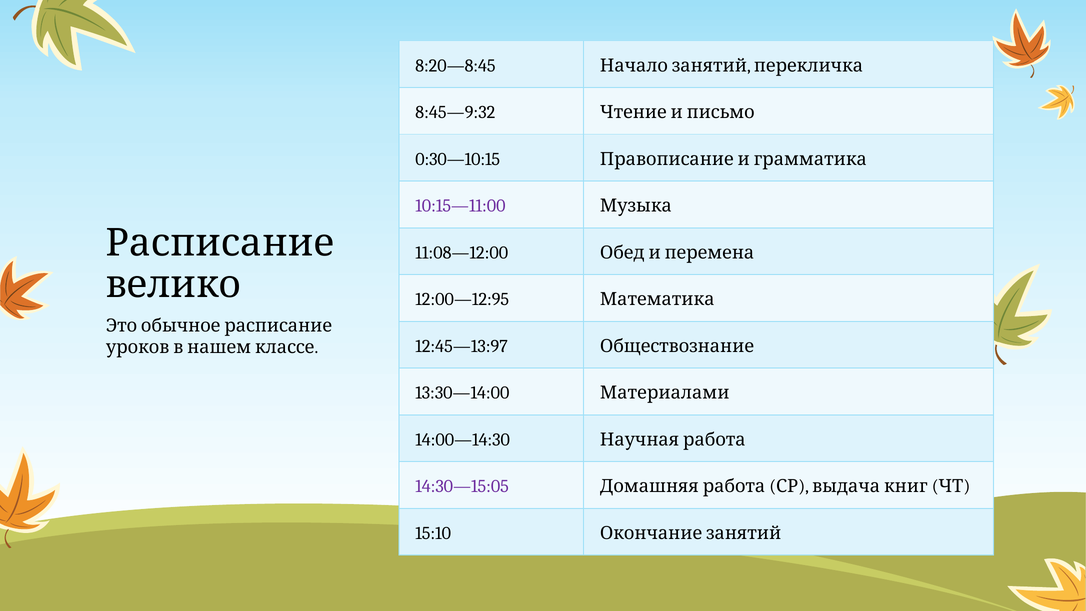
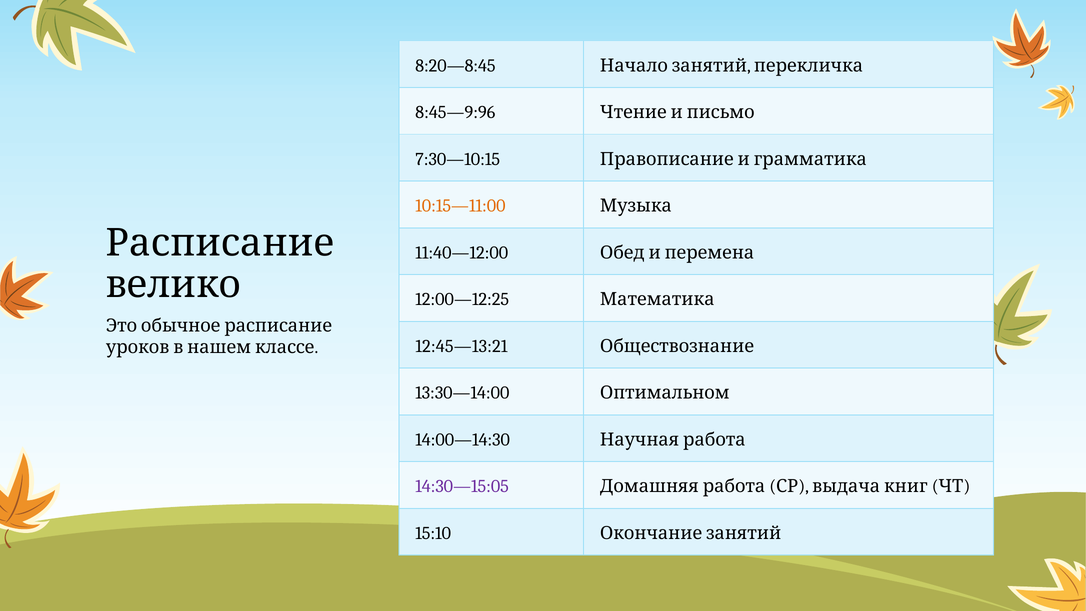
8:45—9:32: 8:45—9:32 -> 8:45—9:96 (455, 112)
0:30—10:15: 0:30—10:15 -> 7:30—10:15 (458, 159)
10:15—11:00 colour: purple -> orange (460, 206)
11:08—12:00: 11:08—12:00 -> 11:40—12:00 (462, 253)
12:00—12:95: 12:00—12:95 -> 12:00—12:25 (462, 299)
12:45—13:97: 12:45—13:97 -> 12:45—13:21 (461, 346)
Материалами: Материалами -> Оптимальном (665, 393)
